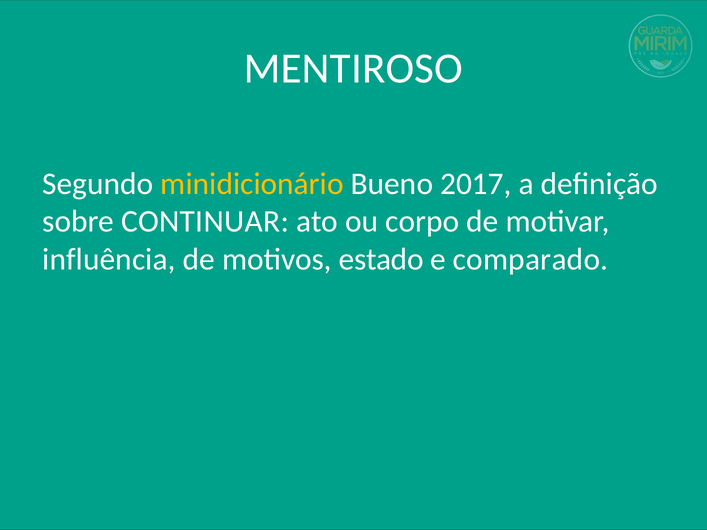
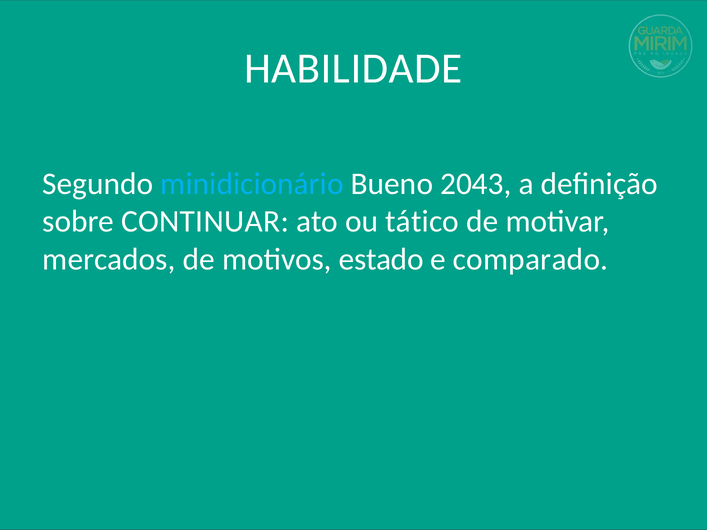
MENTIROSO: MENTIROSO -> HABILIDADE (353, 68)
minidicionário colour: yellow -> light blue (252, 184)
2017: 2017 -> 2043 (476, 184)
corpo: corpo -> tático (422, 222)
influência: influência -> mercados (109, 259)
